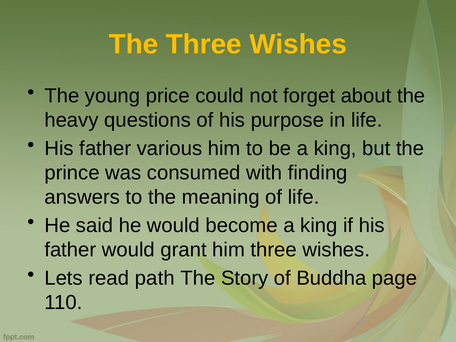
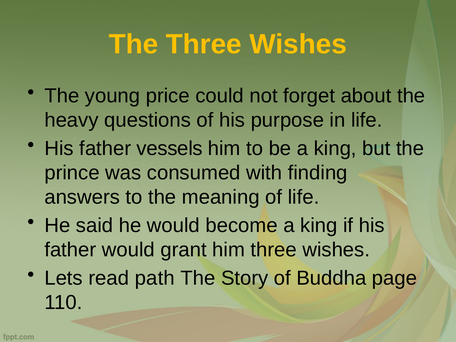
various: various -> vessels (170, 148)
